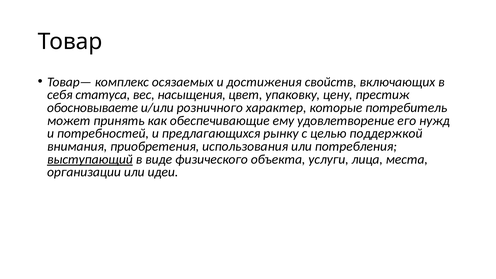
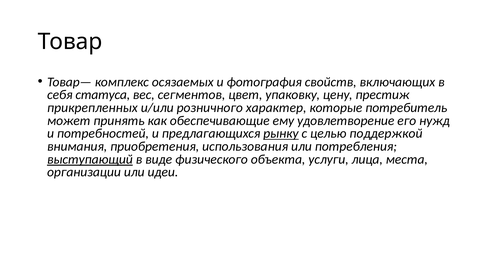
достижения: достижения -> фотография (264, 82)
насыщения: насыщения -> сегментов (192, 95)
обосновываете: обосновываете -> прикрепленных (92, 108)
рынку underline: none -> present (281, 134)
